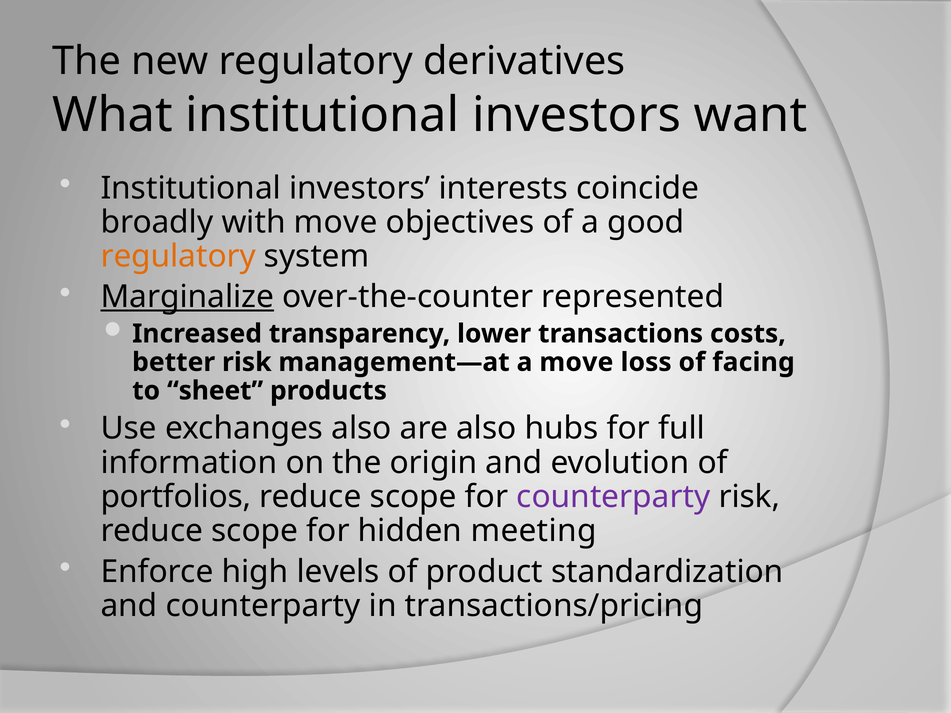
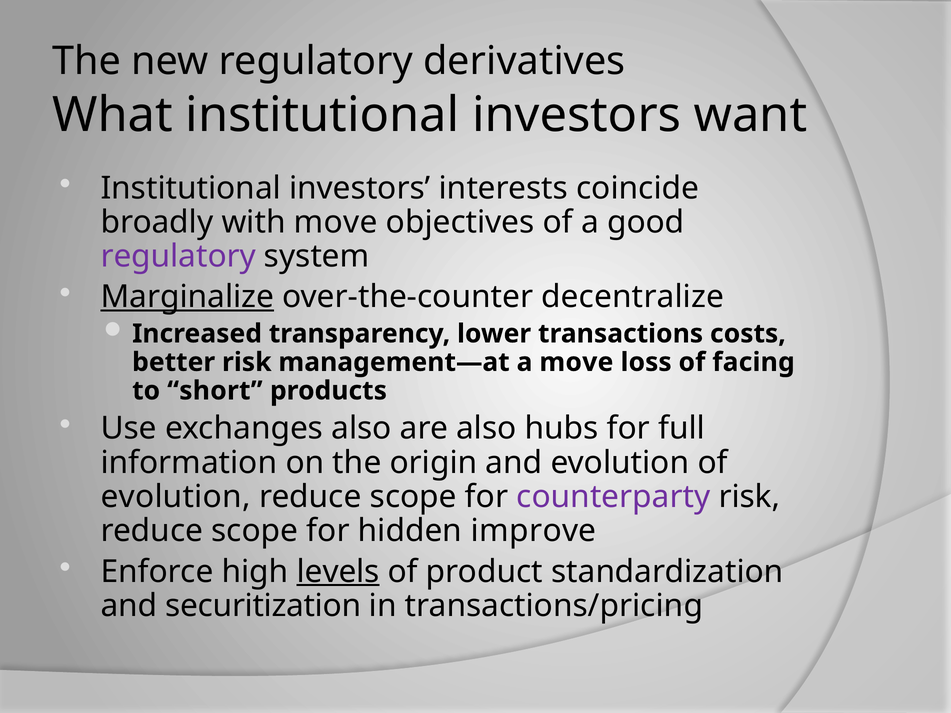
regulatory colour: orange -> purple (178, 257)
represented: represented -> decentralize (633, 297)
sheet: sheet -> short (215, 391)
portfolios: portfolios -> evolution (176, 497)
meeting: meeting -> improve (534, 531)
levels underline: none -> present (338, 572)
and counterparty: counterparty -> securitization (263, 606)
